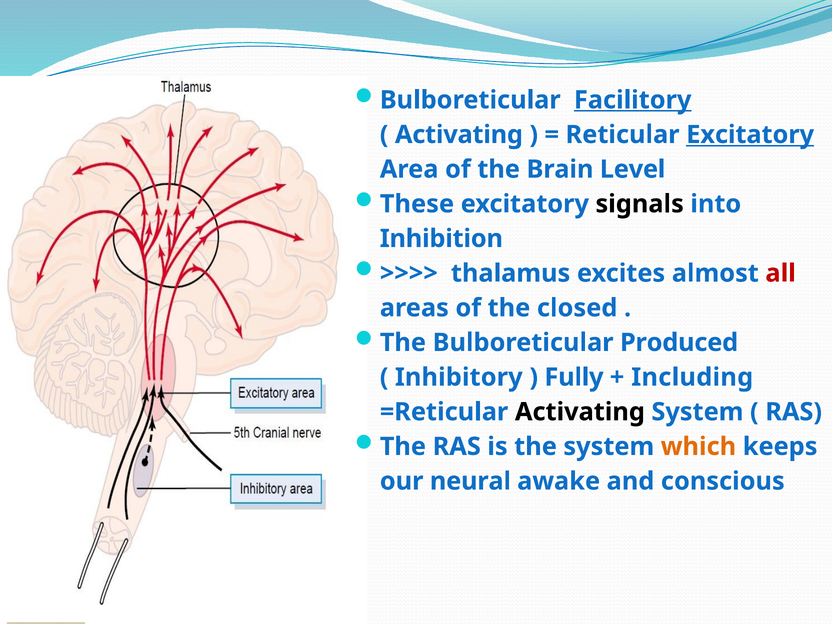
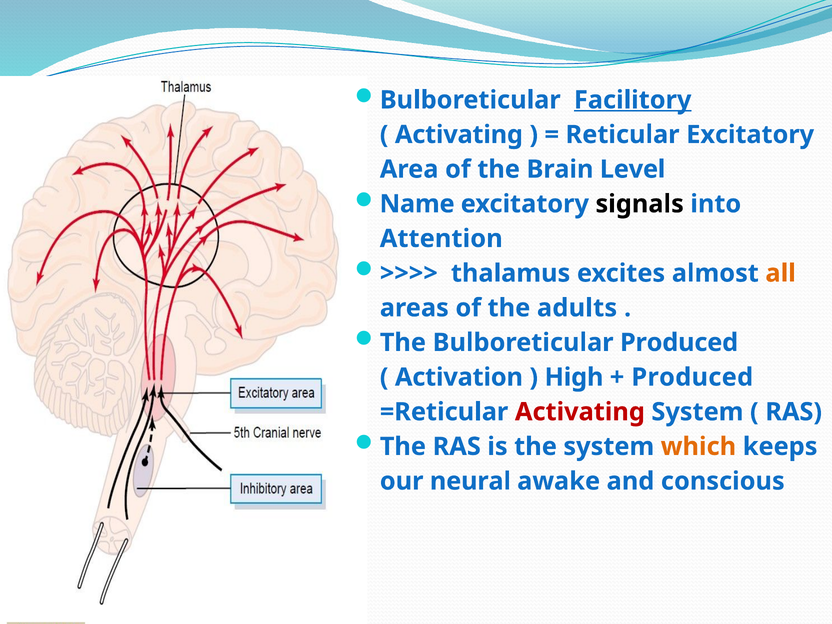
Excitatory underline: present -> none (750, 135)
These: These -> Name (417, 204)
Inhibition: Inhibition -> Attention (441, 239)
all colour: red -> orange (781, 273)
closed: closed -> adults (577, 308)
Inhibitory: Inhibitory -> Activation (459, 377)
Fully: Fully -> High (574, 377)
Including: Including -> Produced (692, 377)
Activating colour: black -> red (580, 412)
